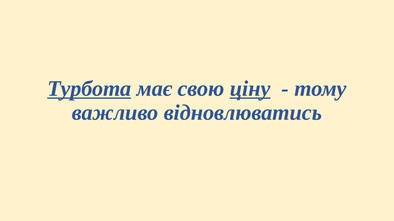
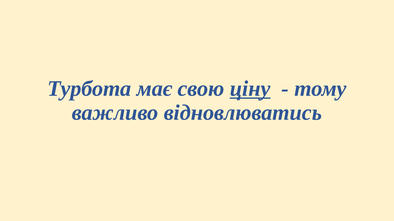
Турбота underline: present -> none (89, 89)
